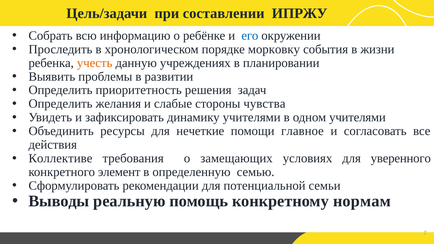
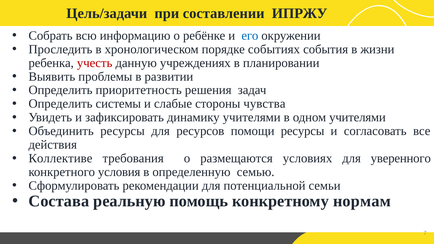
морковку: морковку -> событиях (274, 49)
учесть colour: orange -> red (95, 63)
желания: желания -> системы (118, 104)
нечеткие: нечеткие -> ресурсов (200, 131)
помощи главное: главное -> ресурсы (303, 131)
замещающих: замещающих -> размещаются (237, 158)
элемент: элемент -> условия (119, 172)
Выводы: Выводы -> Состава (59, 201)
